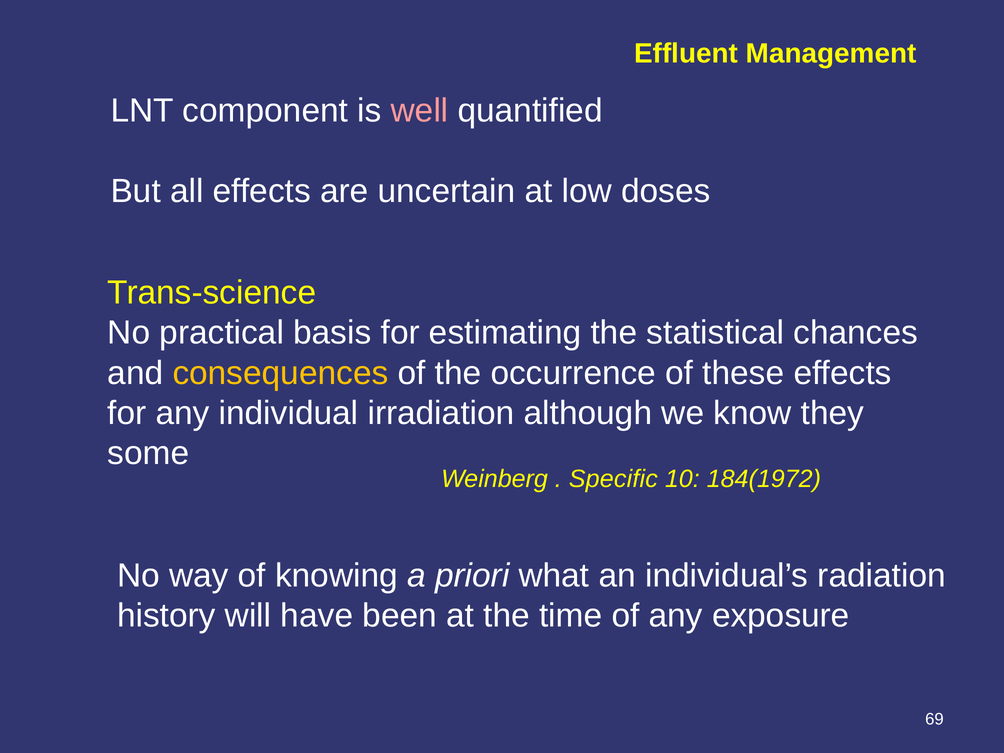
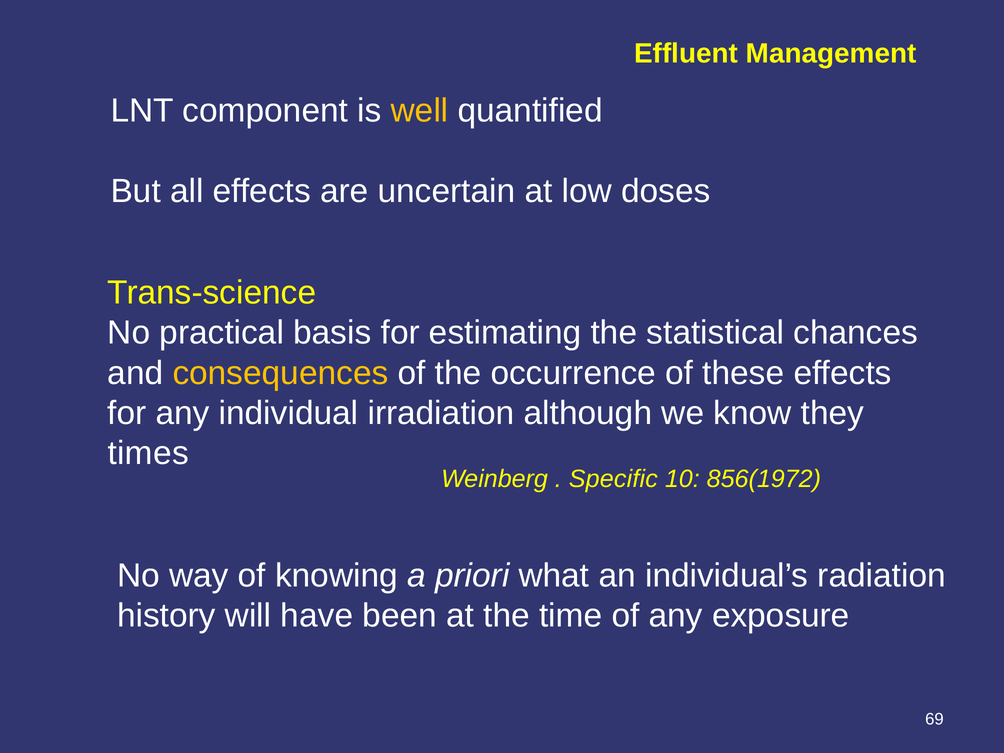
well colour: pink -> yellow (420, 111)
some: some -> times (148, 453)
184(1972: 184(1972 -> 856(1972 (764, 479)
